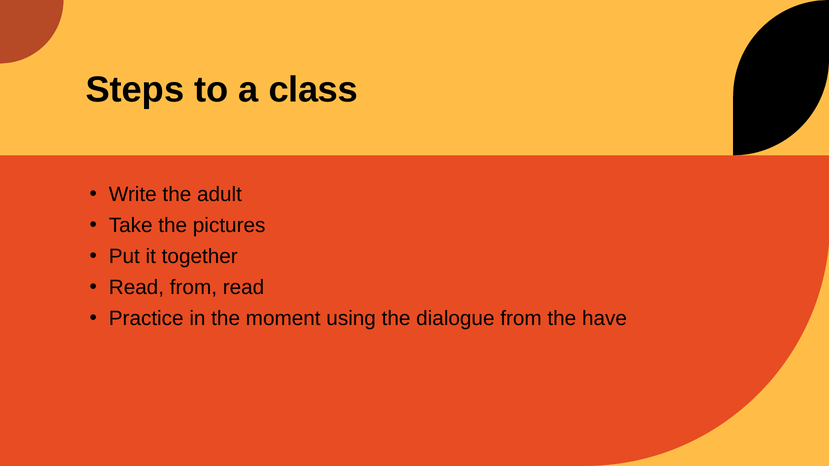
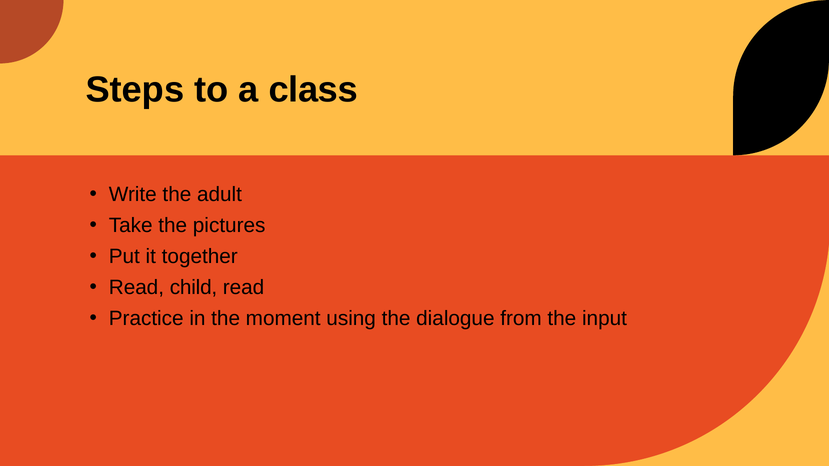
Read from: from -> child (194, 288)
have: have -> input (604, 319)
